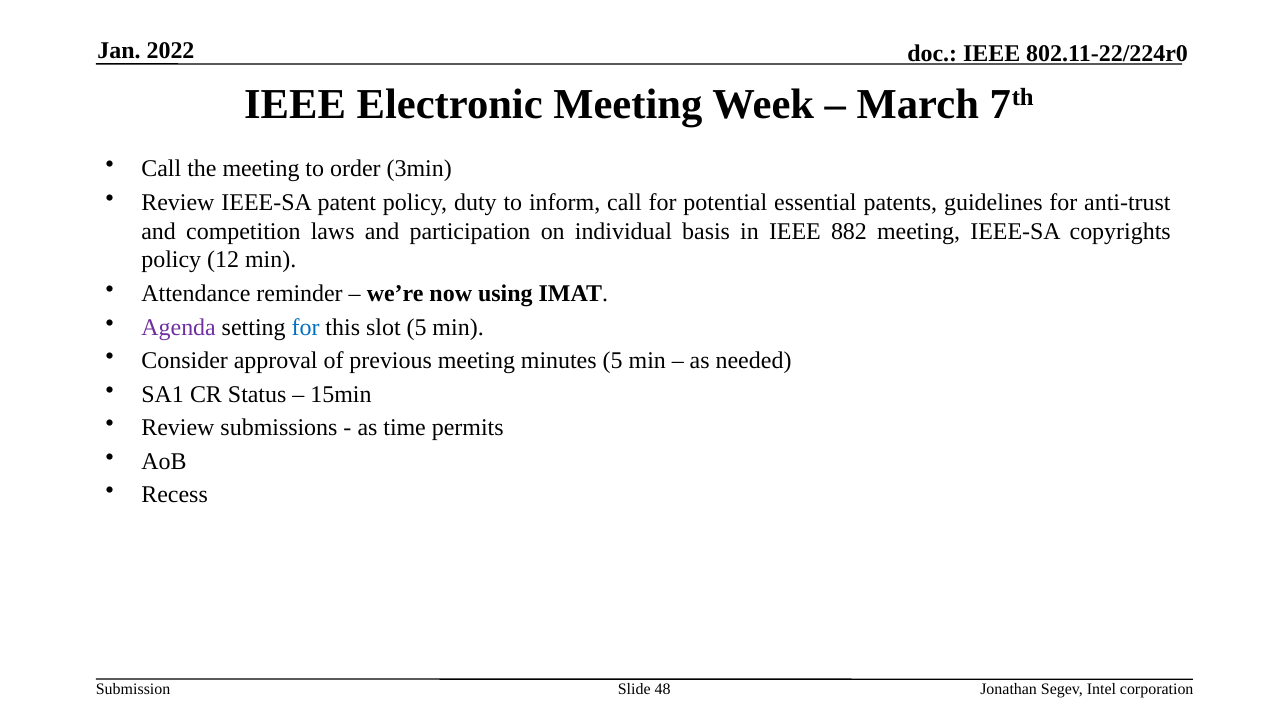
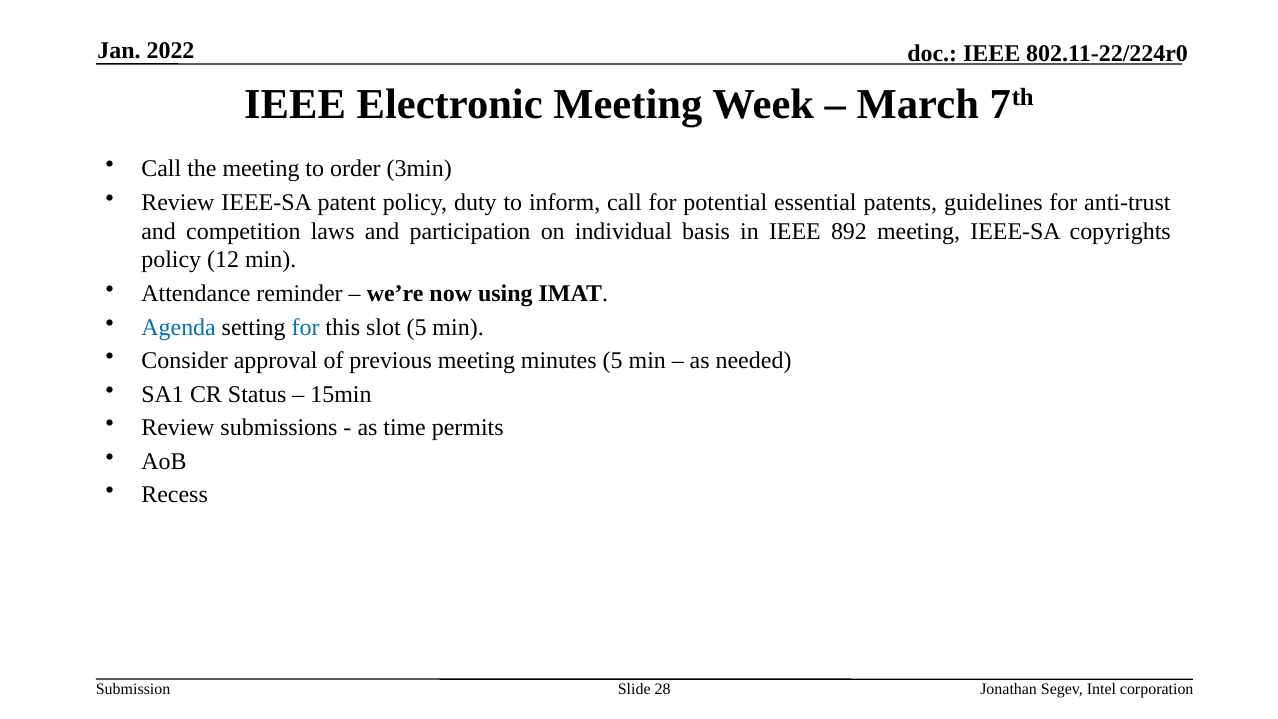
882: 882 -> 892 (849, 231)
Agenda colour: purple -> blue (179, 327)
48: 48 -> 28 (663, 689)
